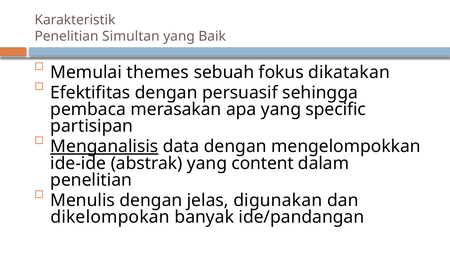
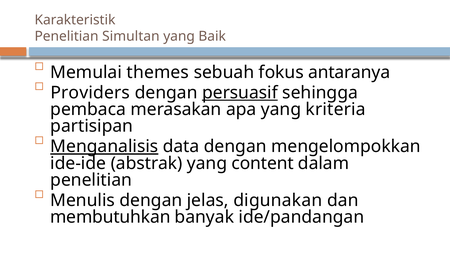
dikatakan: dikatakan -> antaranya (349, 72)
Efektifitas: Efektifitas -> Providers (90, 93)
persuasif underline: none -> present (240, 93)
specific: specific -> kriteria (336, 109)
dikelompokan: dikelompokan -> membutuhkan (110, 217)
